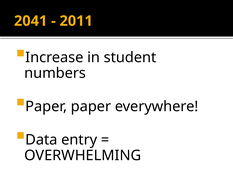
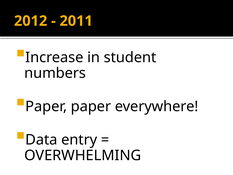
2041: 2041 -> 2012 (31, 21)
